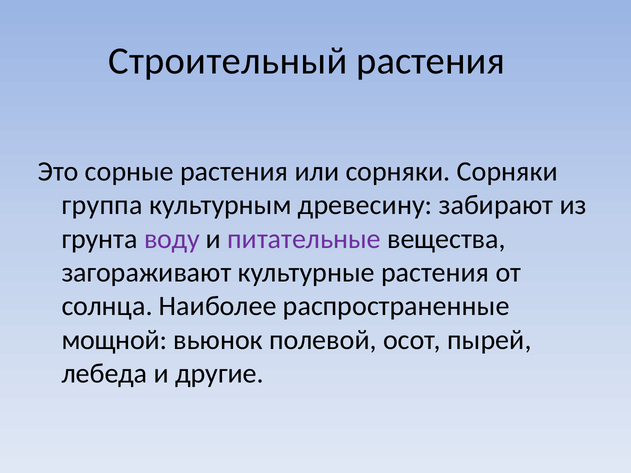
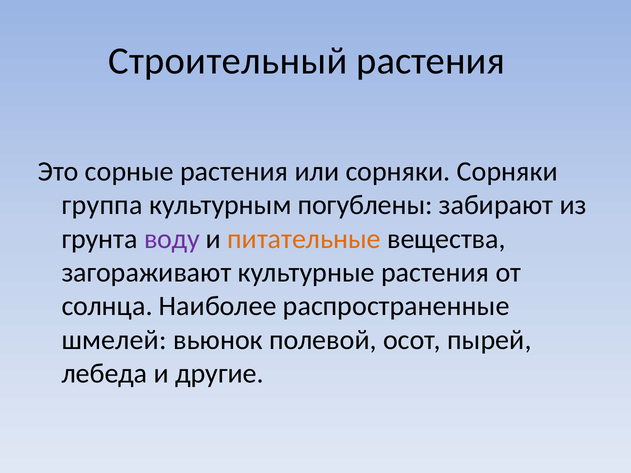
древесину: древесину -> погублены (365, 205)
питательные colour: purple -> orange (304, 239)
мощной: мощной -> шмелей (114, 340)
